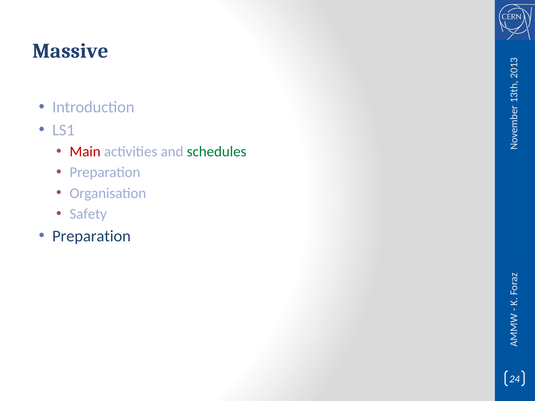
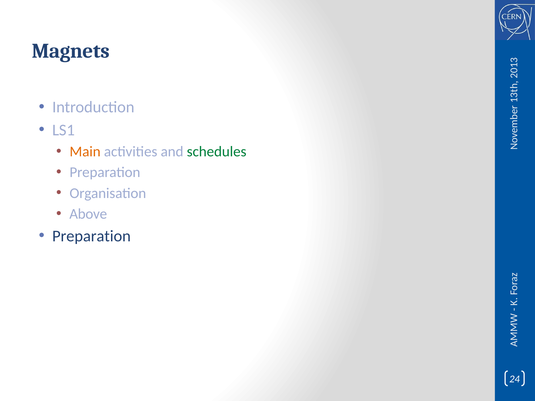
Massive: Massive -> Magnets (71, 51)
Main colour: red -> orange (85, 152)
Safety: Safety -> Above (88, 214)
